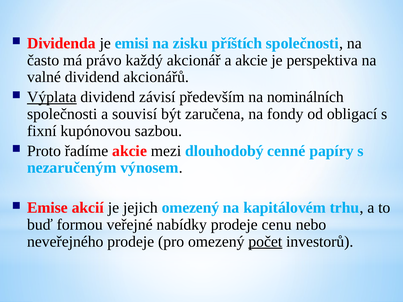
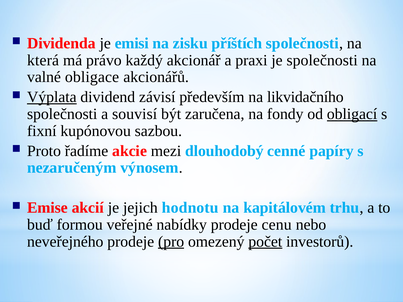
často: často -> která (43, 60)
a akcie: akcie -> praxi (251, 60)
je perspektiva: perspektiva -> společnosti (322, 60)
valné dividend: dividend -> obligace (92, 77)
nominálních: nominálních -> likvidačního (305, 97)
obligací underline: none -> present (352, 114)
jejich omezený: omezený -> hodnotu (190, 208)
pro underline: none -> present (171, 242)
